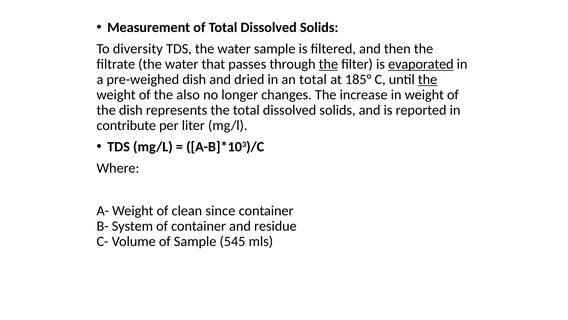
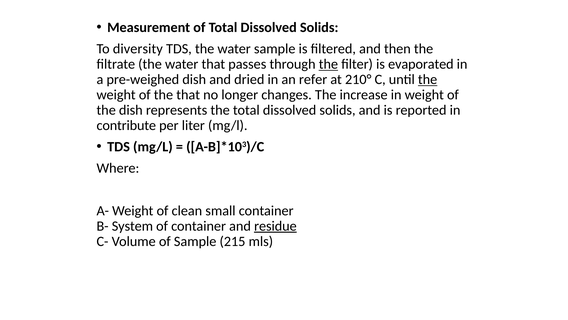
evaporated underline: present -> none (421, 64)
an total: total -> refer (313, 79)
185°: 185° -> 210° (358, 79)
the also: also -> that (188, 95)
since: since -> small (220, 210)
residue underline: none -> present (275, 226)
545: 545 -> 215 (232, 241)
